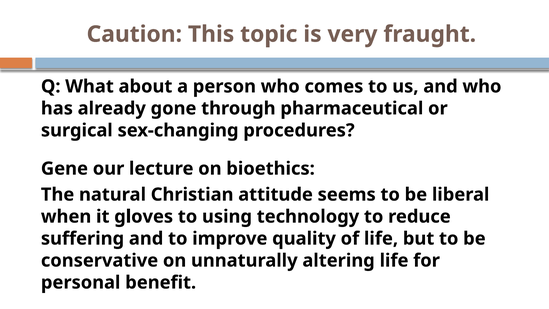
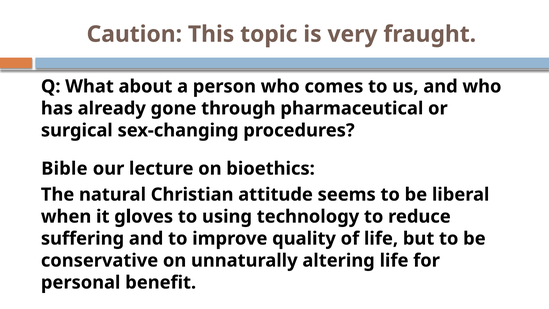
Gene: Gene -> Bible (64, 169)
